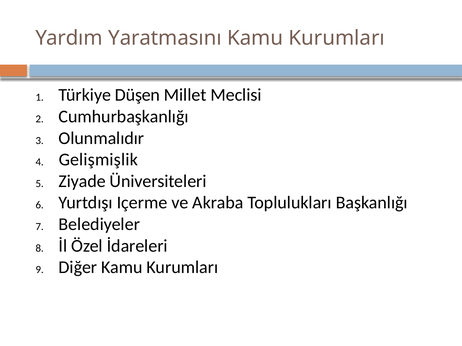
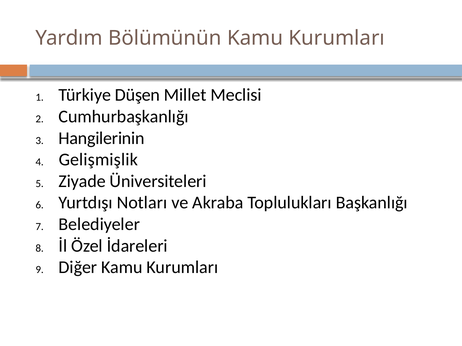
Yaratmasını: Yaratmasını -> Bölümünün (165, 38)
Olunmalıdır: Olunmalıdır -> Hangilerinin (101, 138)
Içerme: Içerme -> Notları (142, 203)
